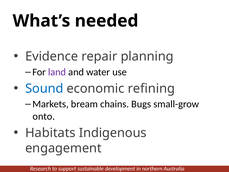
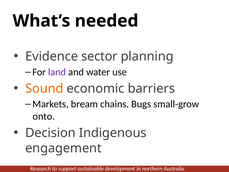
repair: repair -> sector (99, 56)
Sound colour: blue -> orange (44, 88)
refining: refining -> barriers (151, 88)
Habitats: Habitats -> Decision (50, 133)
